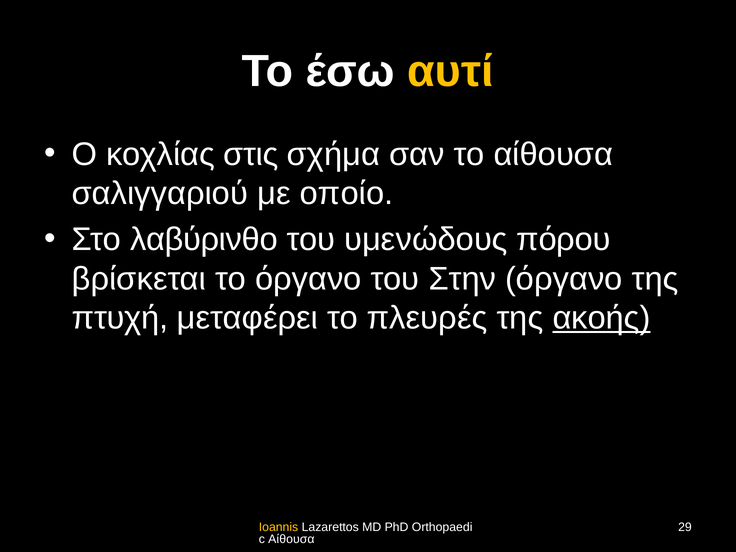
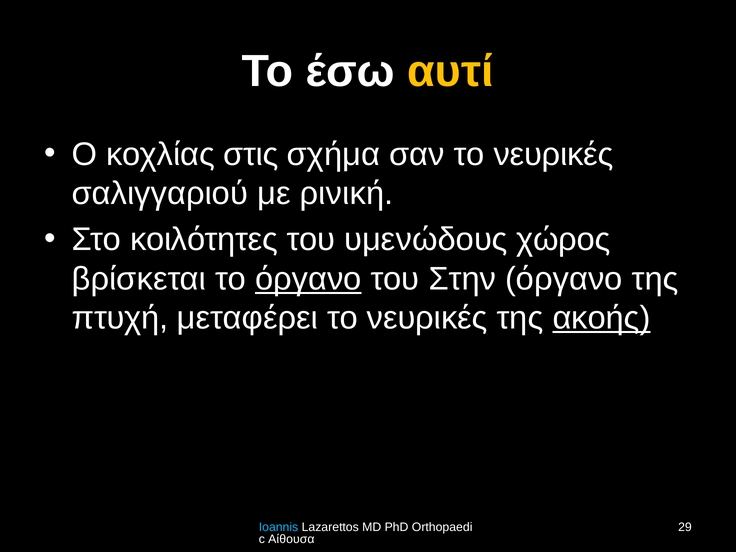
σαν το αίθουσα: αίθουσα -> νευρικές (553, 154)
οποίο: οποίο -> ρινική (347, 194)
λαβύρινθο: λαβύρινθο -> κοιλότητες (204, 239)
πόρου: πόρου -> χώρος (563, 239)
όργανο underline: none -> present (308, 279)
μεταφέρει το πλευρές: πλευρές -> νευρικές (427, 318)
Ioannis colour: yellow -> light blue (279, 527)
